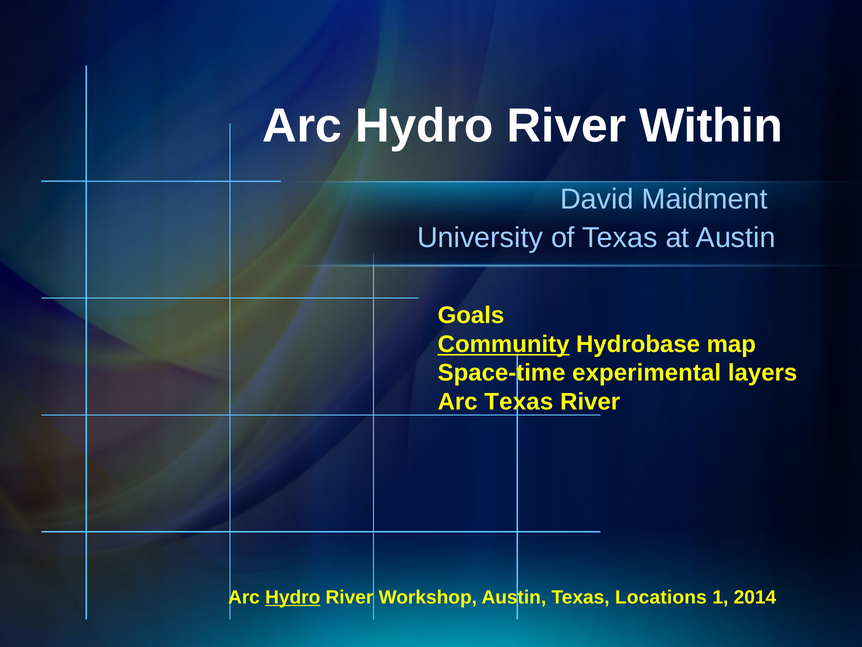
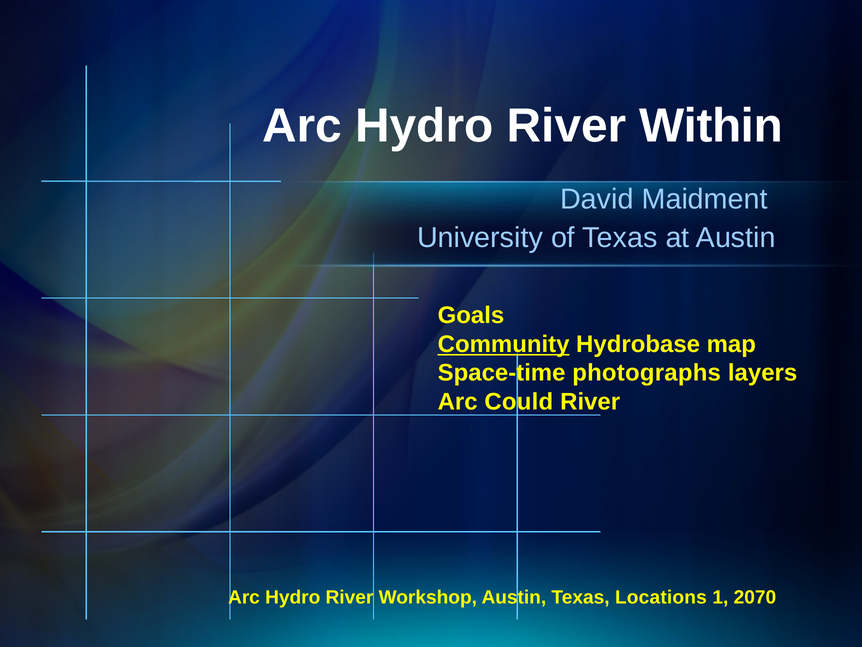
experimental: experimental -> photographs (647, 373)
Arc Texas: Texas -> Could (519, 401)
Hydro underline: present -> none (293, 597)
2014: 2014 -> 2070 (755, 597)
